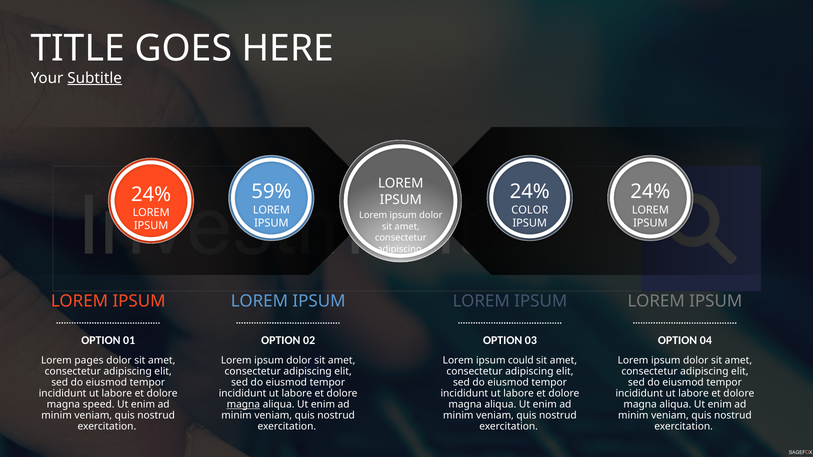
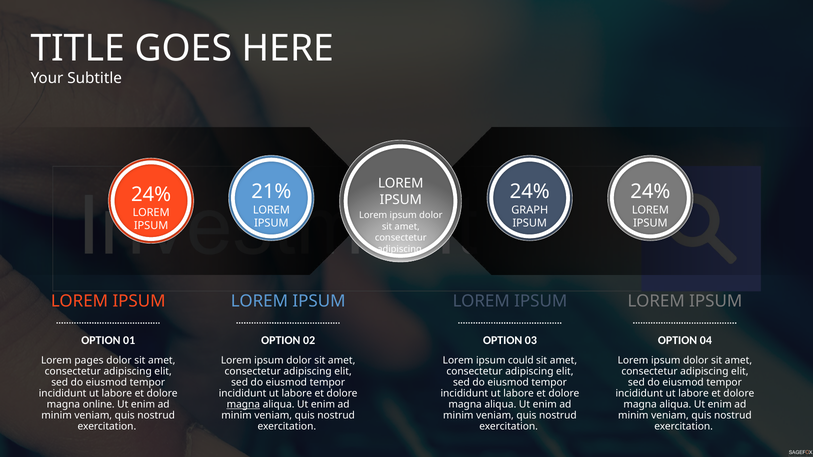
Subtitle underline: present -> none (95, 78)
59%: 59% -> 21% (271, 192)
COLOR: COLOR -> GRAPH (530, 210)
speed: speed -> online (99, 405)
